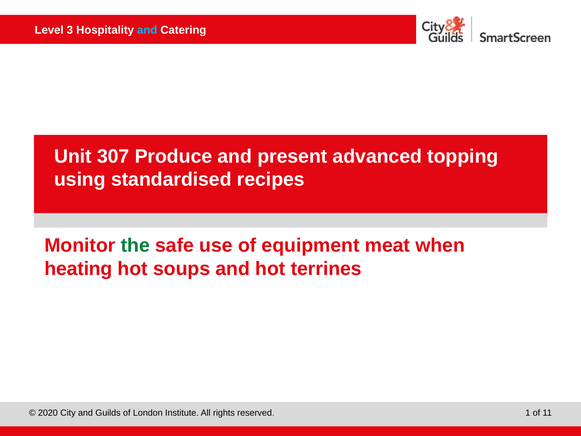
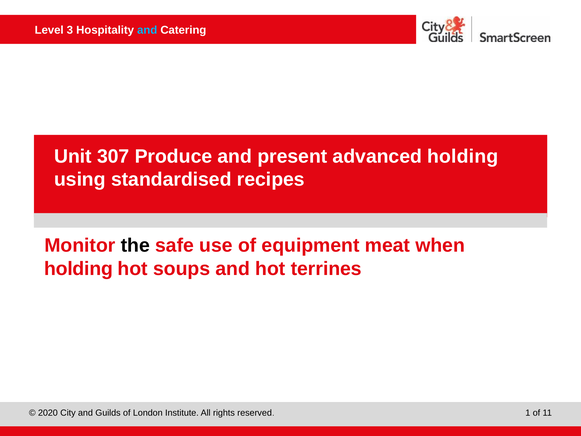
topping: topping -> holding (463, 156)
the colour: green -> black (135, 245)
heating: heating -> holding (79, 269)
